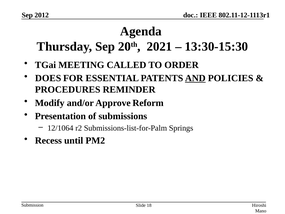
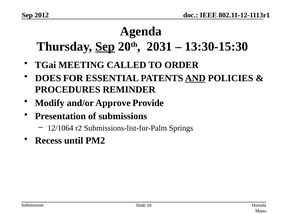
Sep underline: none -> present (105, 46)
2021: 2021 -> 2031 (159, 46)
Reform: Reform -> Provide (148, 103)
